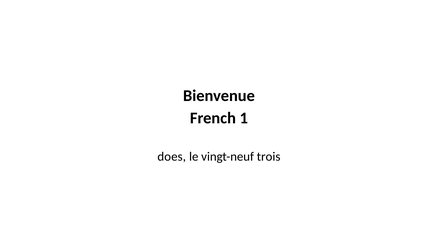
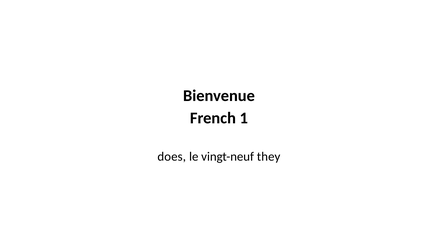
trois: trois -> they (269, 157)
